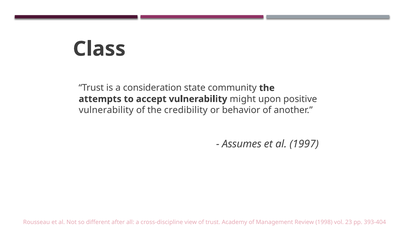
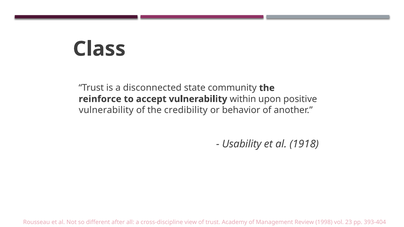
consideration: consideration -> disconnected (152, 88)
attempts: attempts -> reinforce (100, 99)
might: might -> within (243, 99)
Assumes: Assumes -> Usability (242, 144)
1997: 1997 -> 1918 (304, 144)
